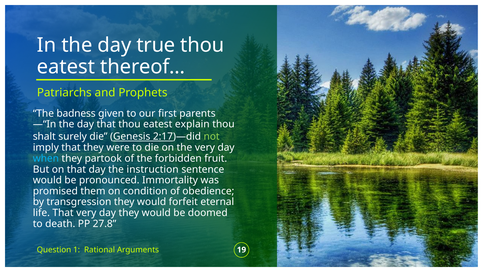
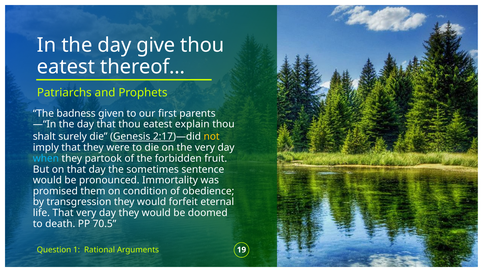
true: true -> give (156, 45)
not colour: light green -> yellow (212, 136)
instruction: instruction -> sometimes (153, 169)
27.8: 27.8 -> 70.5 (105, 223)
